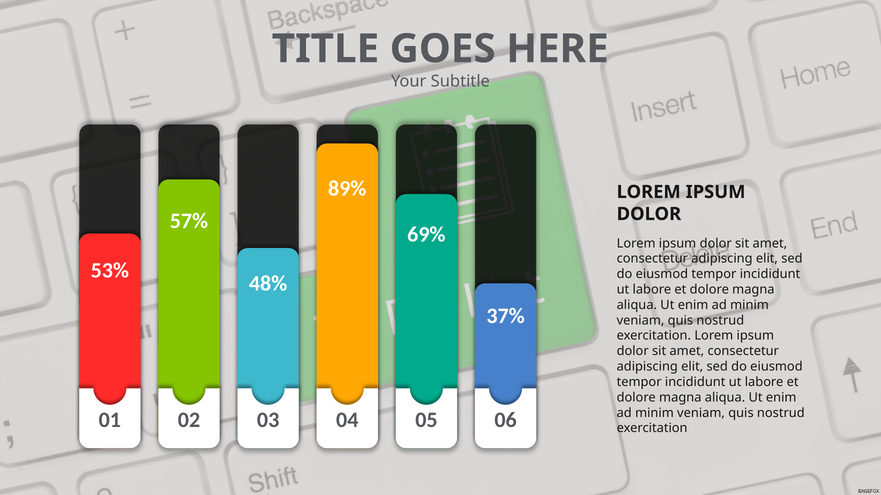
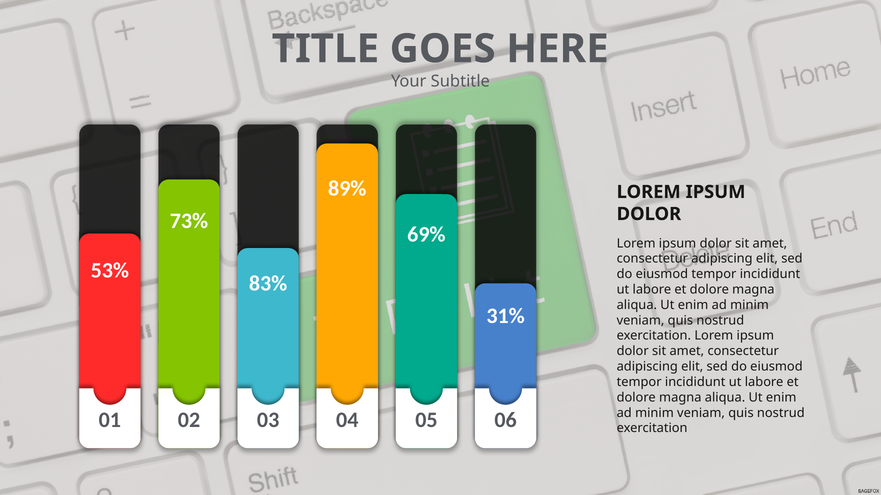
57%: 57% -> 73% (189, 221)
48%: 48% -> 83% (268, 284)
37%: 37% -> 31% (506, 316)
